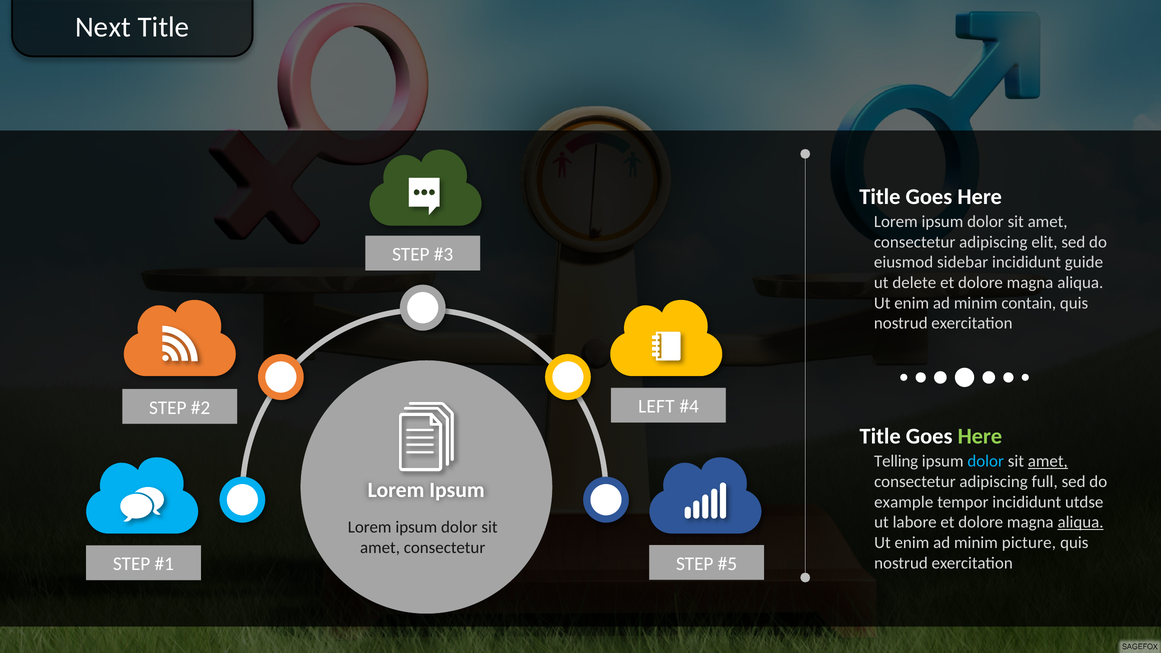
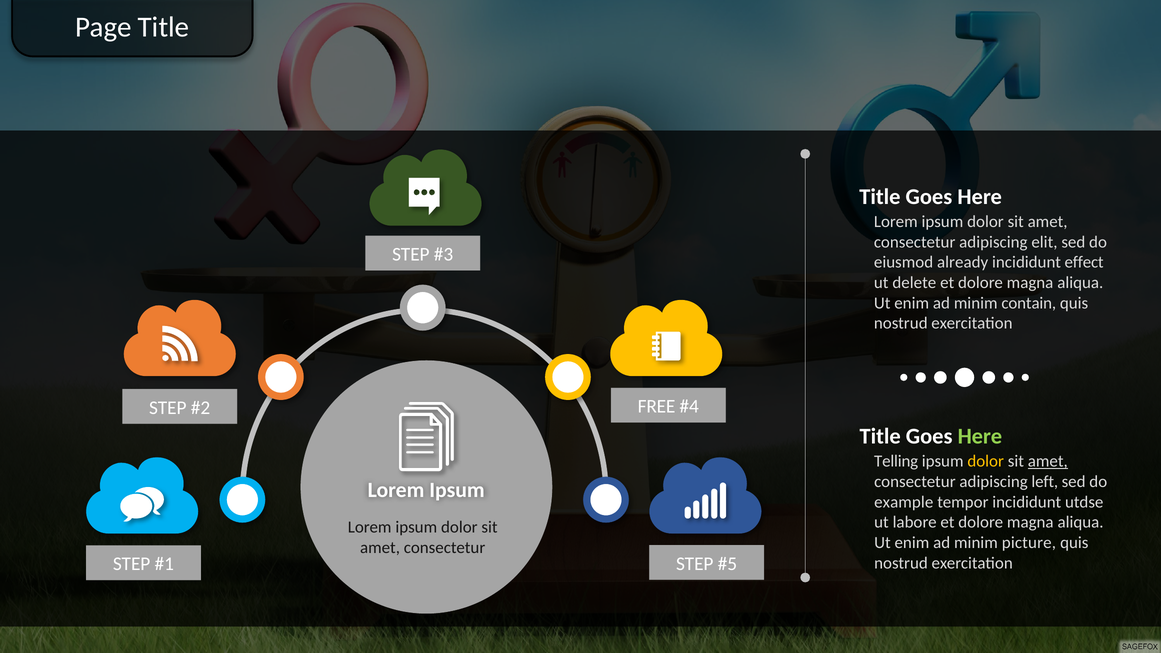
Next: Next -> Page (103, 27)
sidebar: sidebar -> already (963, 262)
guide: guide -> effect (1084, 262)
LEFT: LEFT -> FREE (657, 407)
dolor colour: light blue -> yellow (986, 461)
full: full -> left (1045, 482)
aliqua underline: present -> none (1081, 522)
